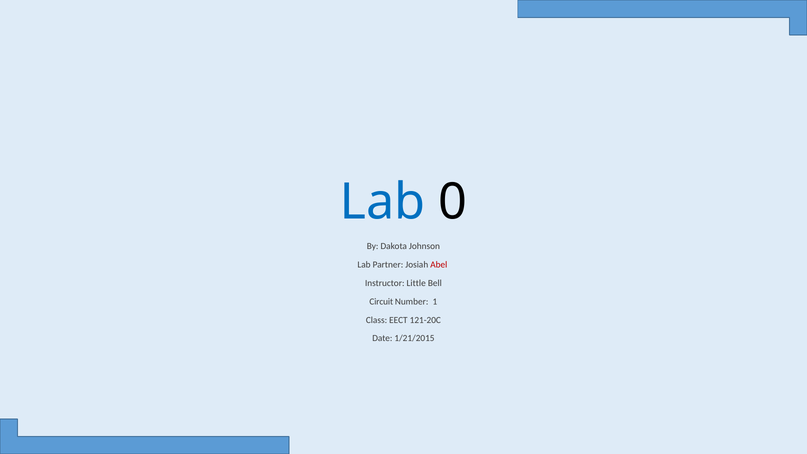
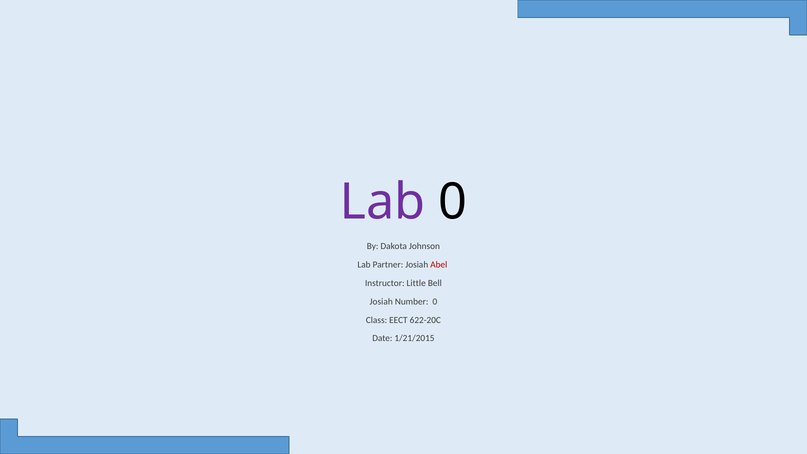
Lab colour: blue -> purple (382, 202)
Circuit: Circuit -> Josiah (381, 302)
Number 1: 1 -> 0 (435, 302)
121-20C: 121-20C -> 622-20C (425, 320)
